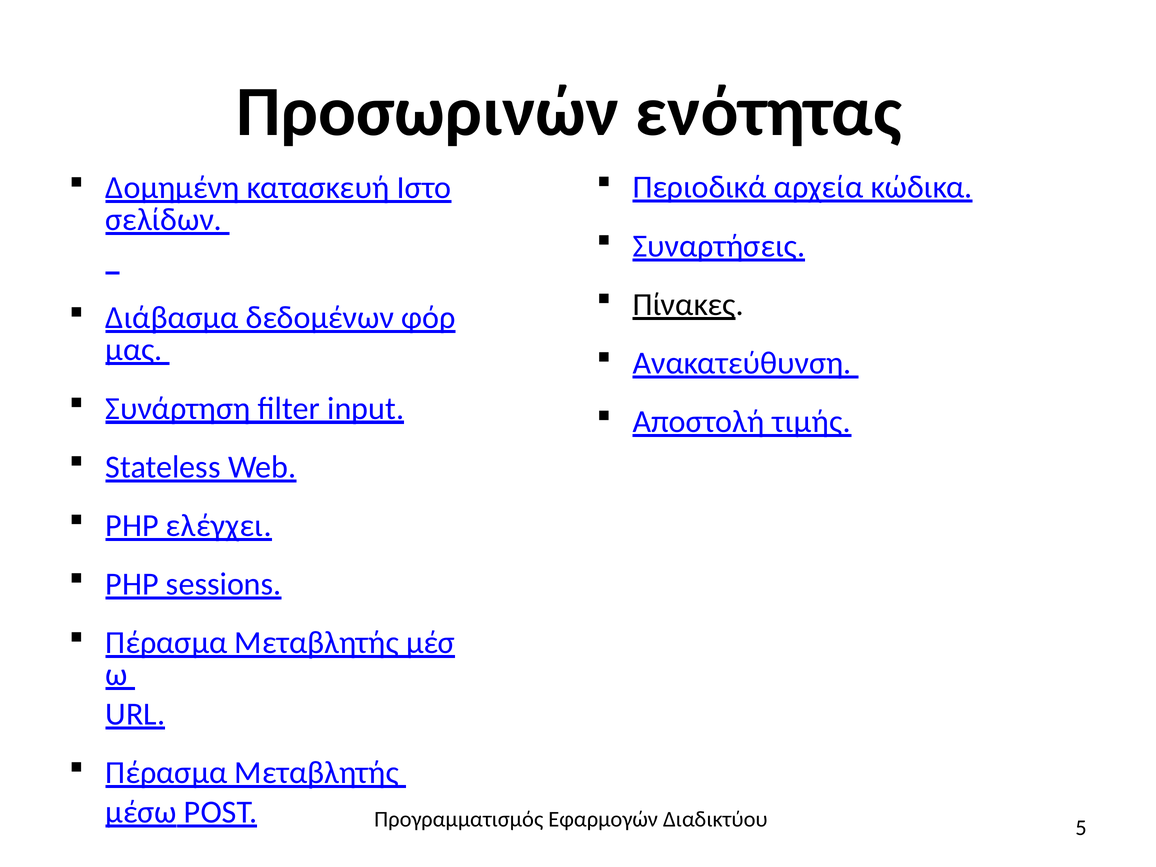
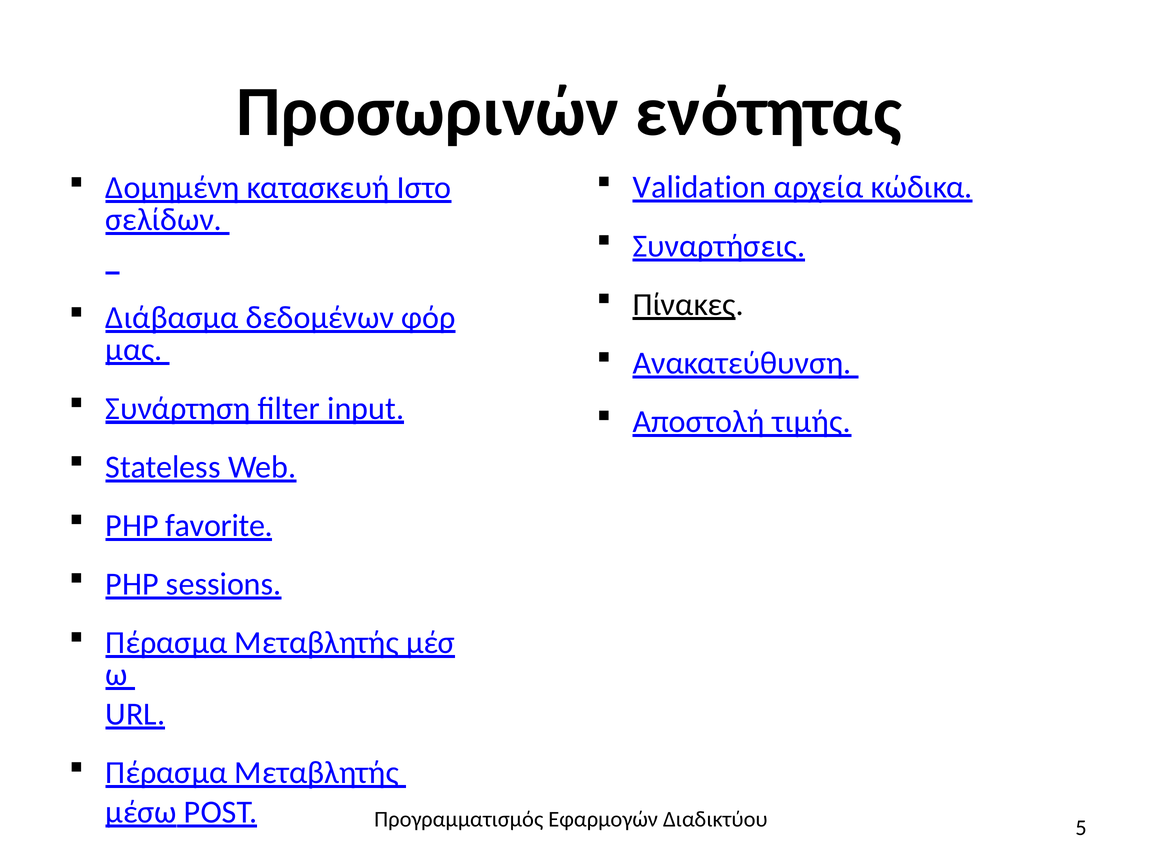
Περιοδικά: Περιοδικά -> Validation (699, 187)
ελέγχει: ελέγχει -> favorite (219, 526)
